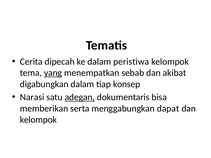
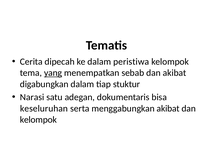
konsep: konsep -> stuktur (127, 84)
adegan underline: present -> none (80, 97)
memberikan: memberikan -> keseluruhan (44, 109)
menggabungkan dapat: dapat -> akibat (168, 109)
